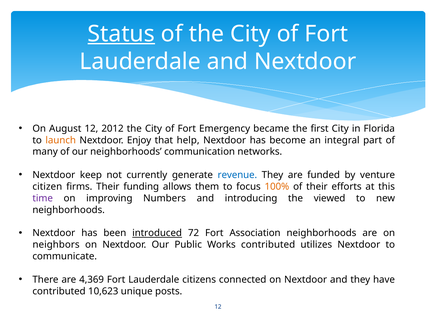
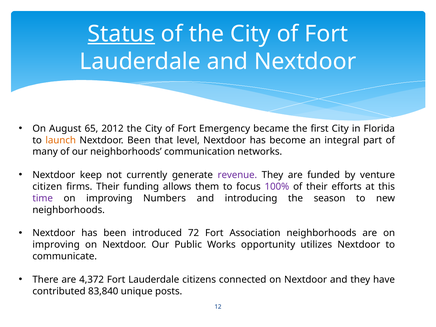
August 12: 12 -> 65 (91, 129)
Nextdoor Enjoy: Enjoy -> Been (139, 140)
help: help -> level (188, 140)
revenue colour: blue -> purple (237, 175)
100% colour: orange -> purple (277, 187)
viewed: viewed -> season (330, 198)
introduced underline: present -> none (157, 233)
neighbors: neighbors -> improving (56, 245)
Works contributed: contributed -> opportunity (268, 245)
4,369: 4,369 -> 4,372 (92, 280)
10,623: 10,623 -> 83,840 (103, 291)
